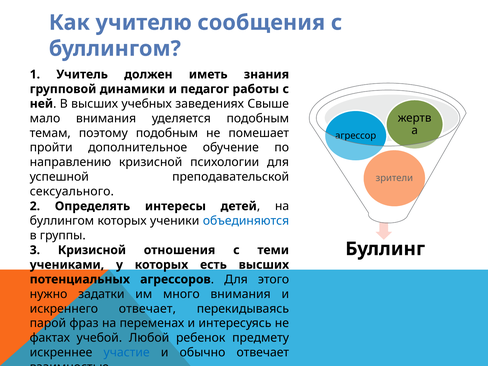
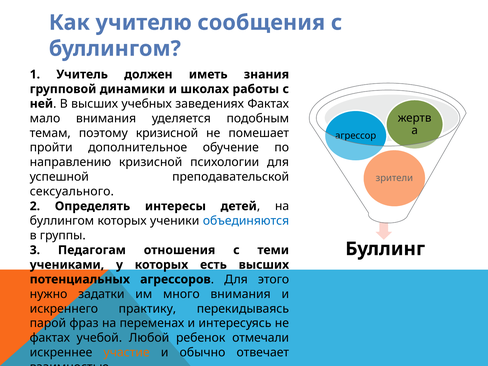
педагог: педагог -> школах (205, 89)
заведениях Свыше: Свыше -> Фактах (268, 104)
поэтому подобным: подобным -> кризисной (167, 133)
3 Кризисной: Кризисной -> Педагогам (92, 250)
искреннего отвечает: отвечает -> практику (147, 309)
предмету: предмету -> отмечали (261, 338)
участие colour: blue -> orange (127, 353)
